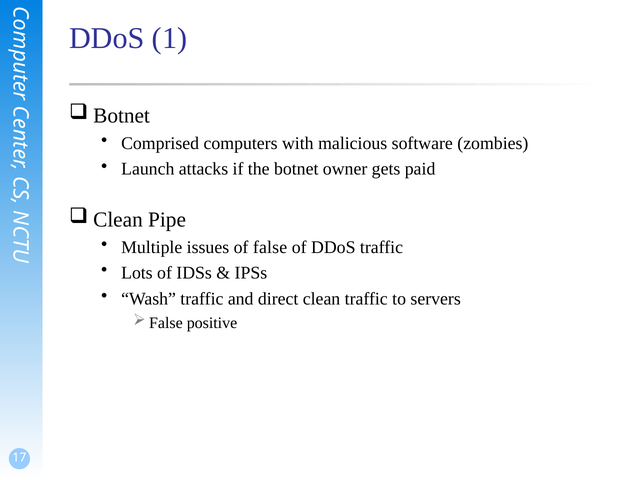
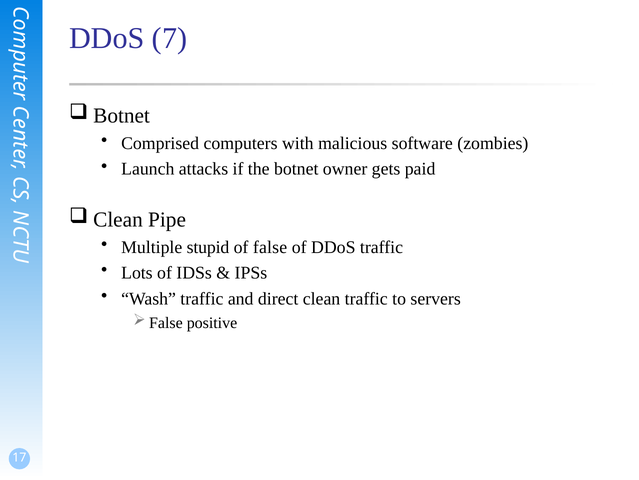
1: 1 -> 7 (170, 38)
issues: issues -> stupid (208, 247)
